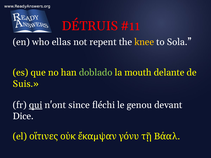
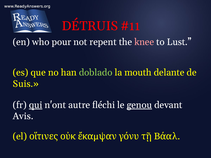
ellas: ellas -> pour (61, 42)
knee colour: yellow -> pink (144, 42)
Sola: Sola -> Lust (179, 42)
since: since -> autre (79, 105)
genou underline: none -> present (139, 105)
Dice: Dice -> Avis (23, 116)
